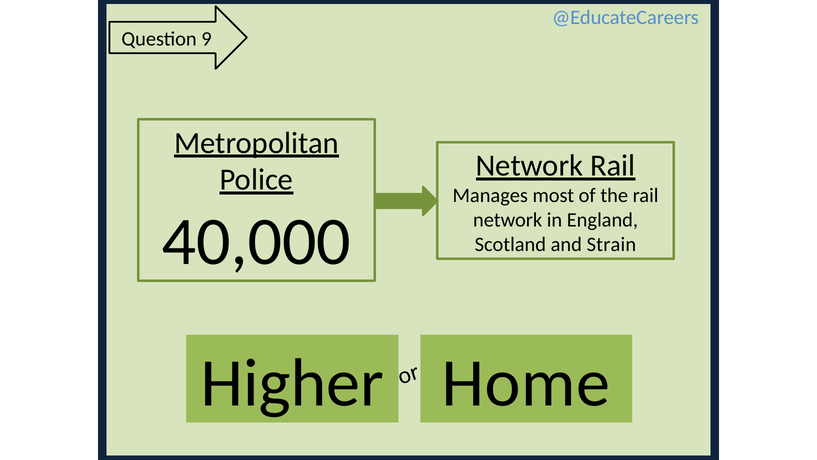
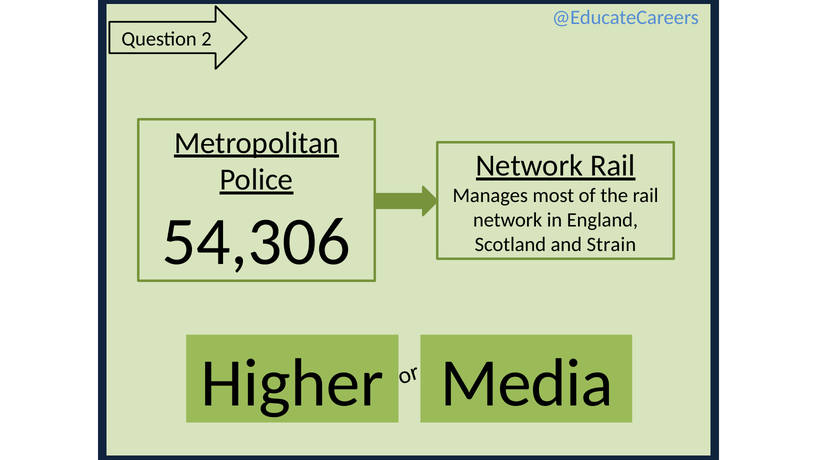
9: 9 -> 2 (206, 39)
40,000: 40,000 -> 54,306 (256, 241)
Home: Home -> Media (527, 383)
